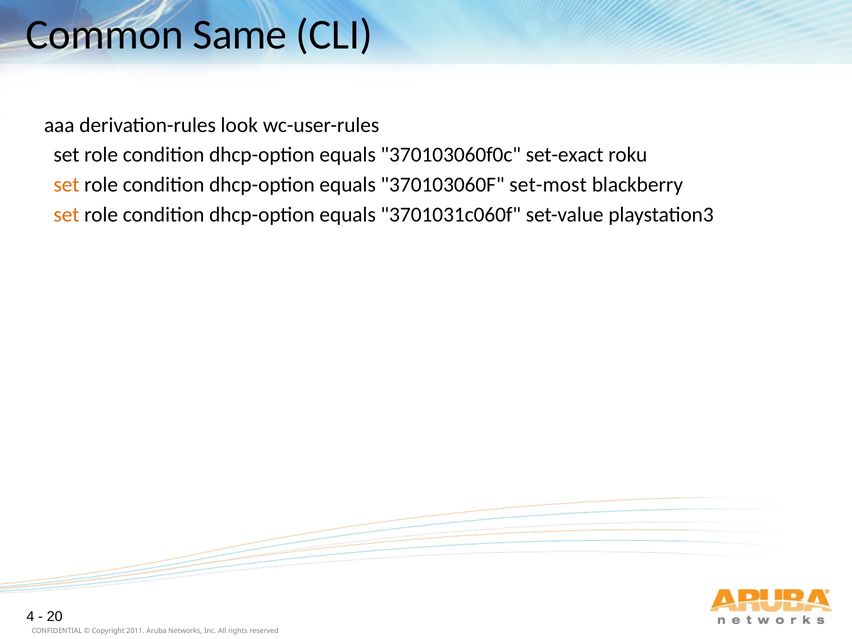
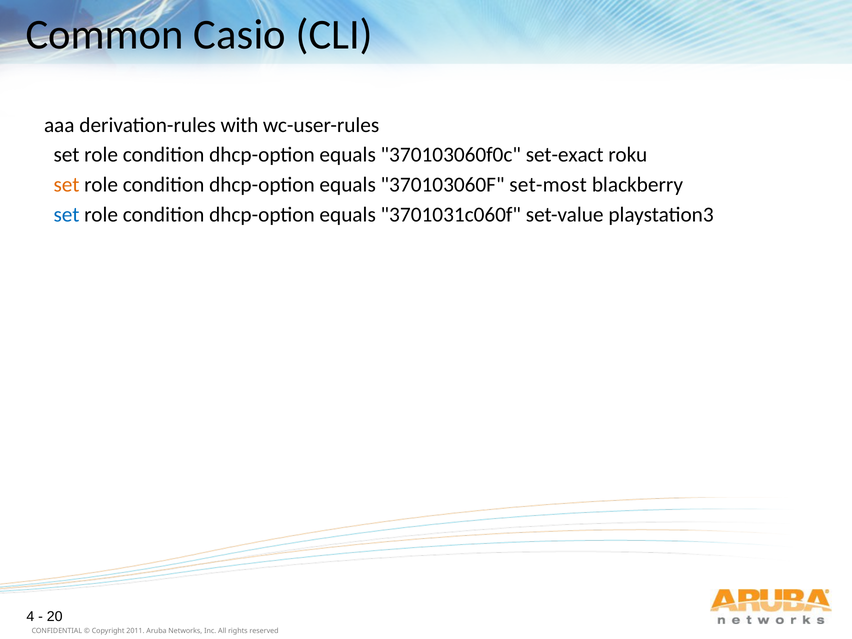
Same: Same -> Casio (240, 35)
look: look -> with (239, 125)
set colour: orange -> blue (66, 214)
